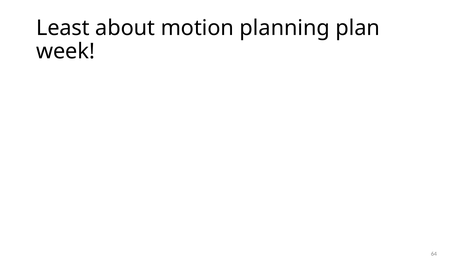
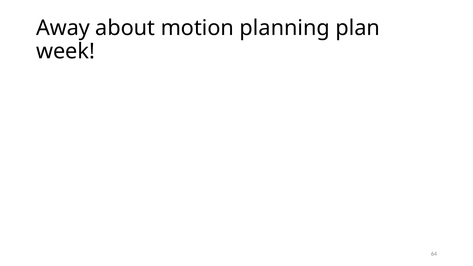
Least: Least -> Away (63, 28)
